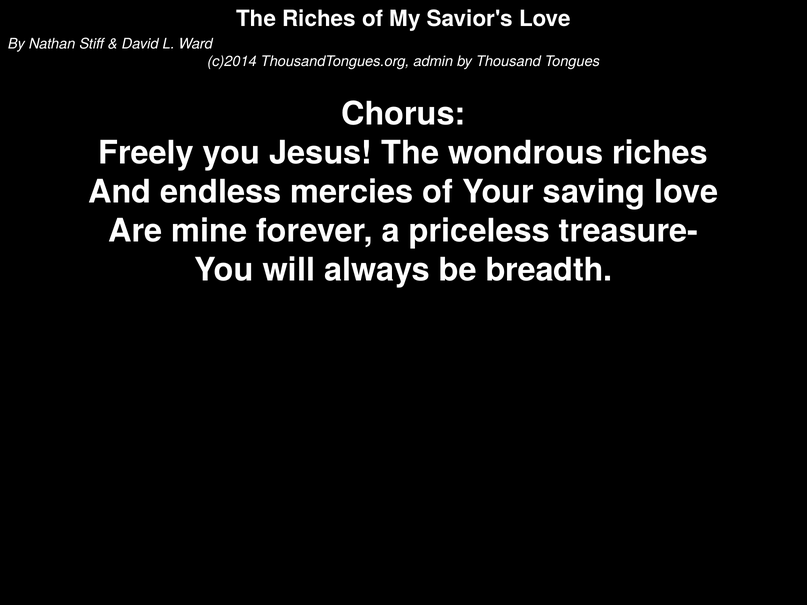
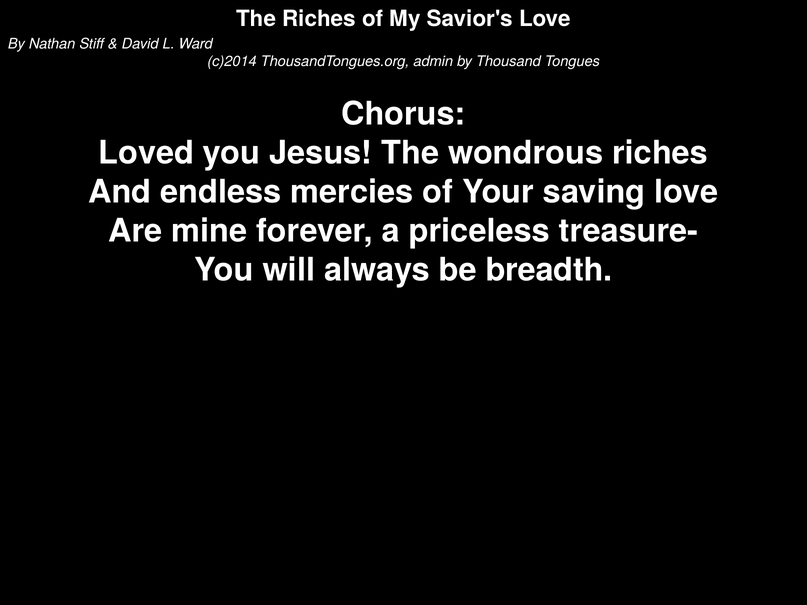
Freely: Freely -> Loved (146, 153)
